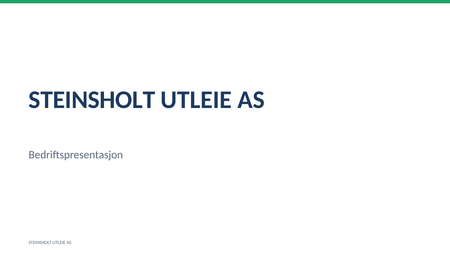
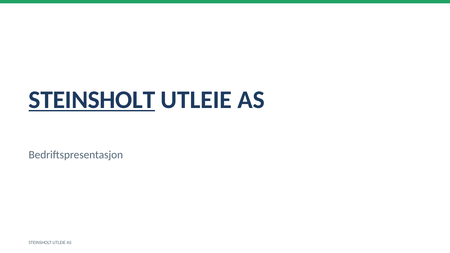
STEINSHOLT underline: none -> present (92, 100)
